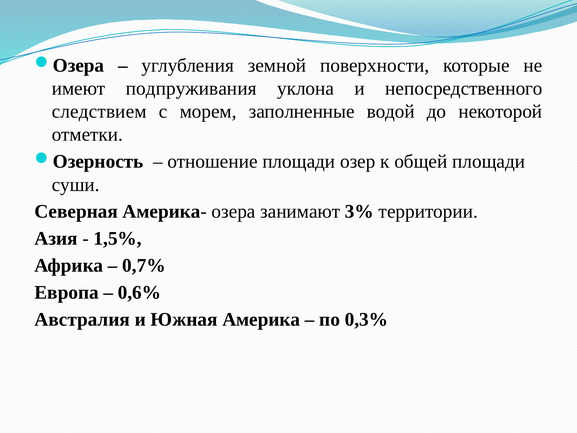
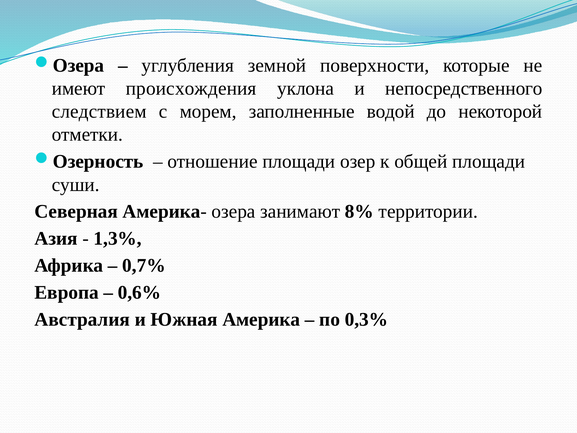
подпруживания: подпруживания -> происхождения (191, 88)
3%: 3% -> 8% (359, 211)
1,5%: 1,5% -> 1,3% (118, 238)
